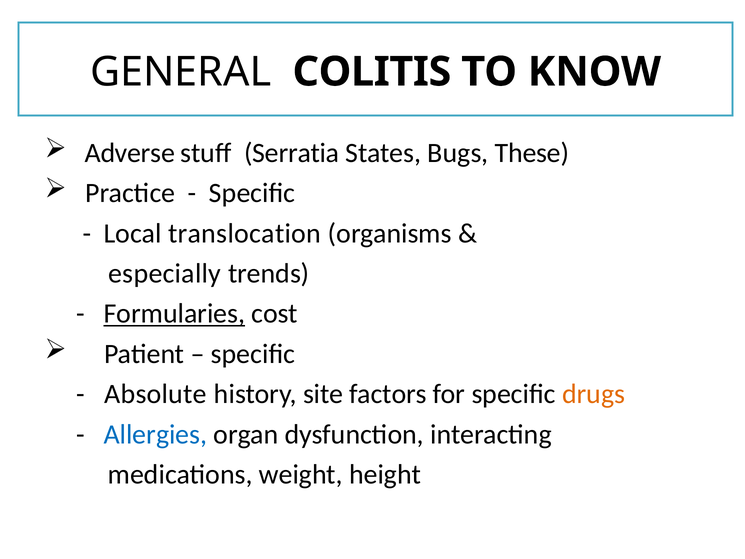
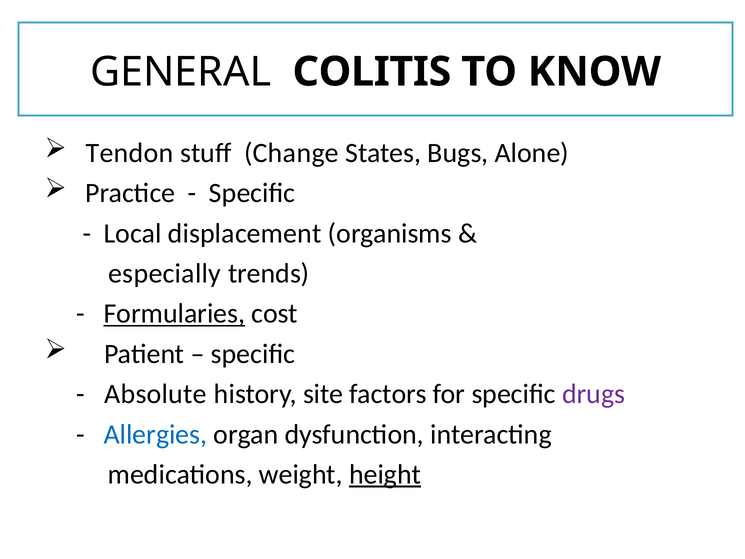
Adverse: Adverse -> Tendon (130, 153)
Serratia: Serratia -> Change (291, 153)
These: These -> Alone (532, 153)
translocation: translocation -> displacement (245, 233)
drugs colour: orange -> purple (594, 394)
height underline: none -> present (385, 474)
